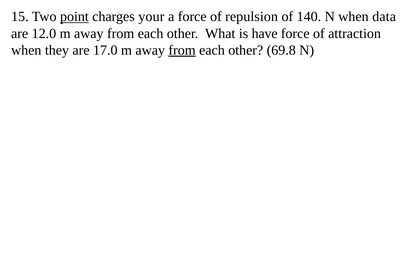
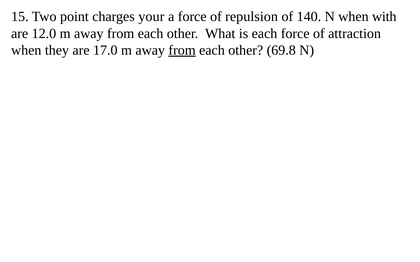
point underline: present -> none (74, 17)
data: data -> with (384, 17)
is have: have -> each (265, 33)
